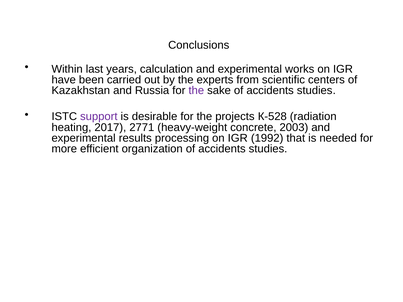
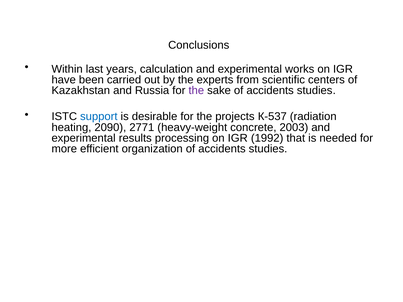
support colour: purple -> blue (99, 117)
К-528: К-528 -> К-537 (272, 117)
2017: 2017 -> 2090 (110, 127)
